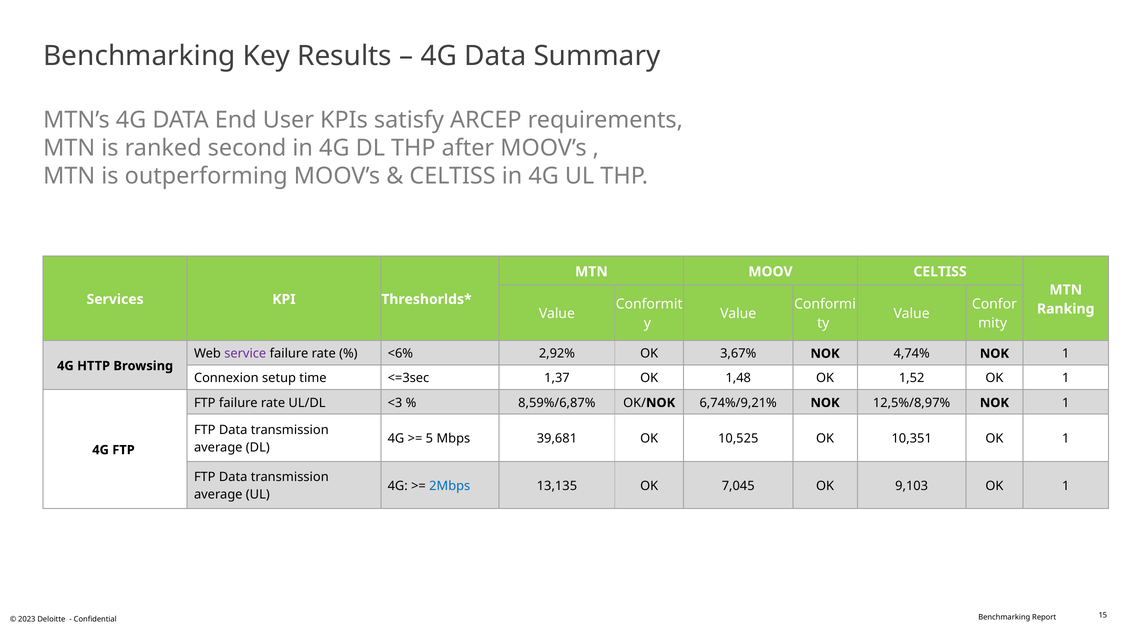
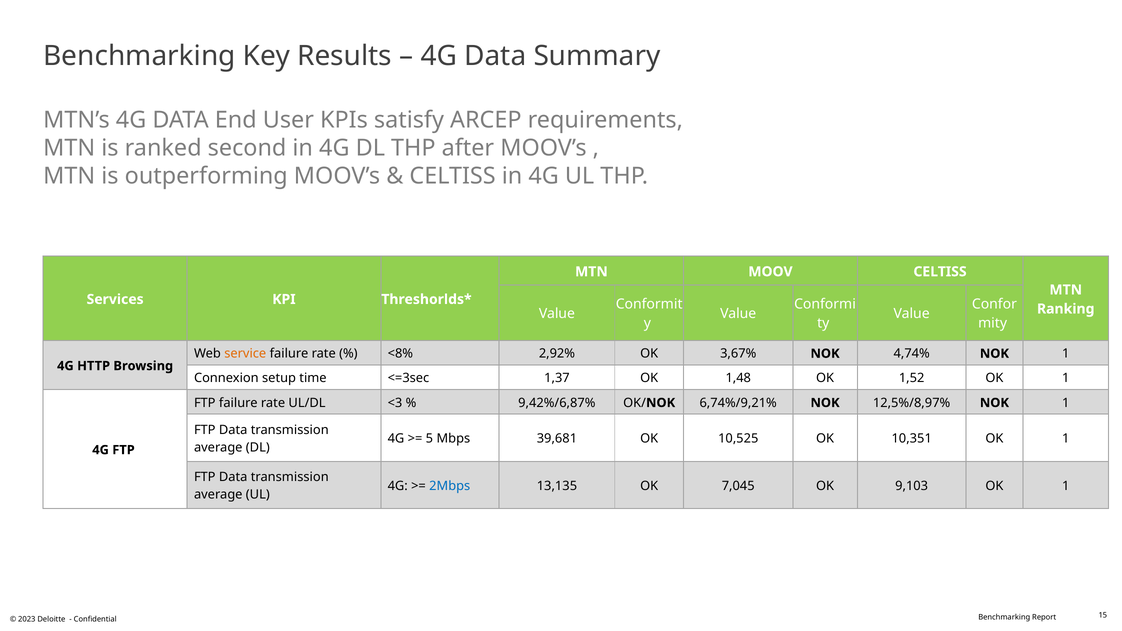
service colour: purple -> orange (245, 354)
<6%: <6% -> <8% (400, 354)
8,59%/6,87%: 8,59%/6,87% -> 9,42%/6,87% (557, 403)
